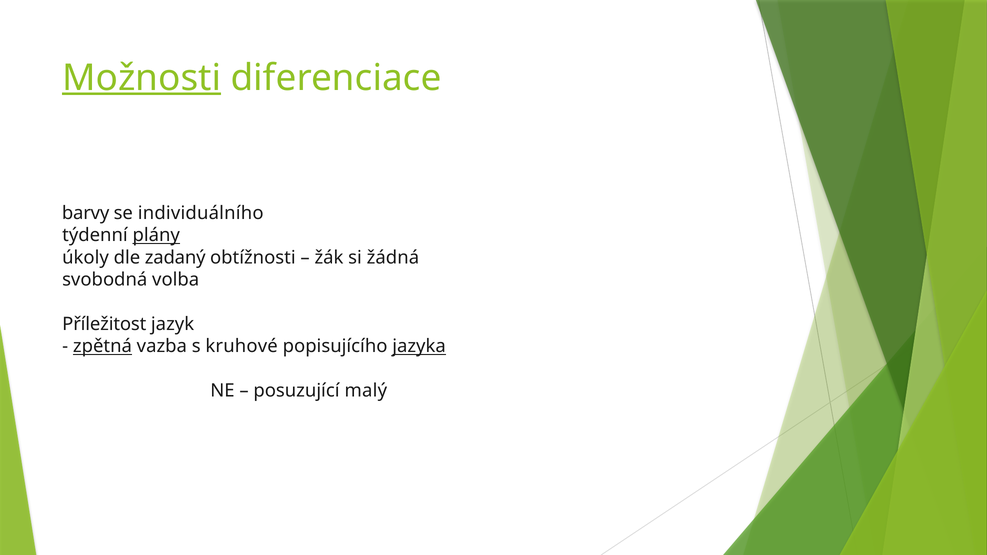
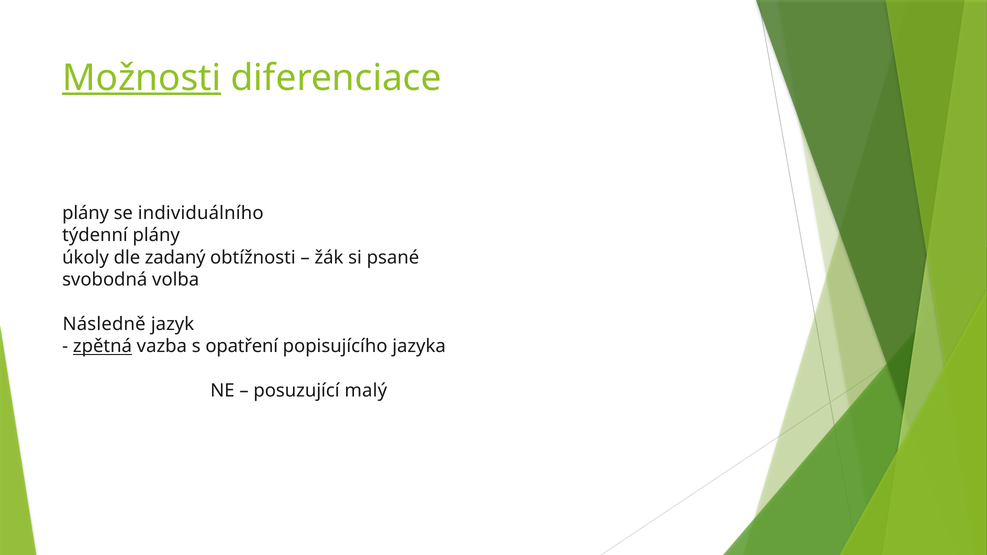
barvy: barvy -> plány (86, 213)
plány underline: present -> none (156, 235)
žádná: žádná -> psané (393, 258)
Příležitost: Příležitost -> Následně (104, 324)
kruhové: kruhové -> opatření (242, 346)
jazyka underline: present -> none (419, 346)
